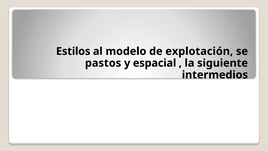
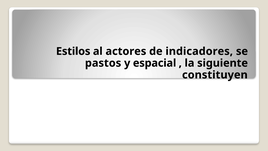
modelo: modelo -> actores (126, 51)
explotación: explotación -> indicadores (199, 51)
intermedios: intermedios -> constituyen (215, 75)
